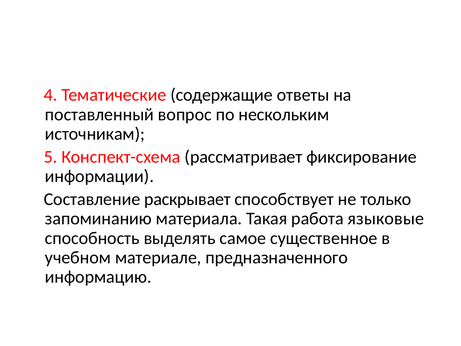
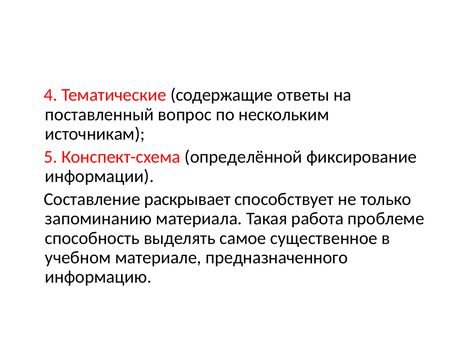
рассматривает: рассматривает -> определённой (243, 157)
языковые: языковые -> проблеме (386, 219)
